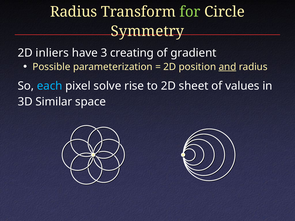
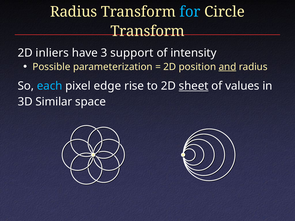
for colour: light green -> light blue (190, 12)
Symmetry: Symmetry -> Transform (148, 31)
creating: creating -> support (132, 53)
gradient: gradient -> intensity (193, 53)
solve: solve -> edge (107, 86)
sheet underline: none -> present (194, 86)
